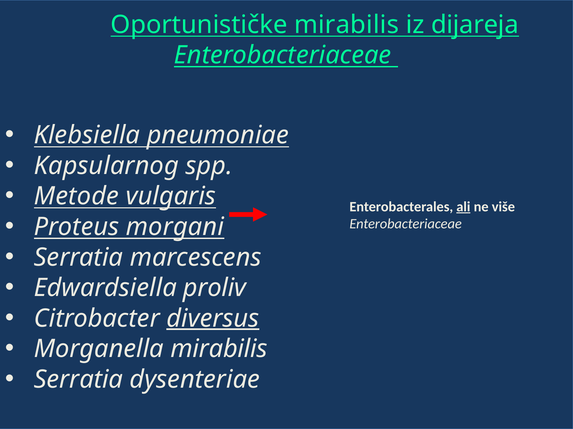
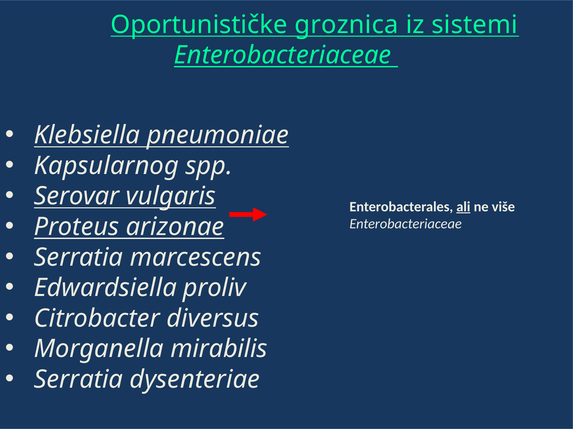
Oportunističke mirabilis: mirabilis -> groznica (347, 25)
dijareja: dijareja -> sistemi (475, 25)
Metode: Metode -> Serovar (77, 197)
morgani: morgani -> arizonae (175, 227)
diversus underline: present -> none (213, 319)
